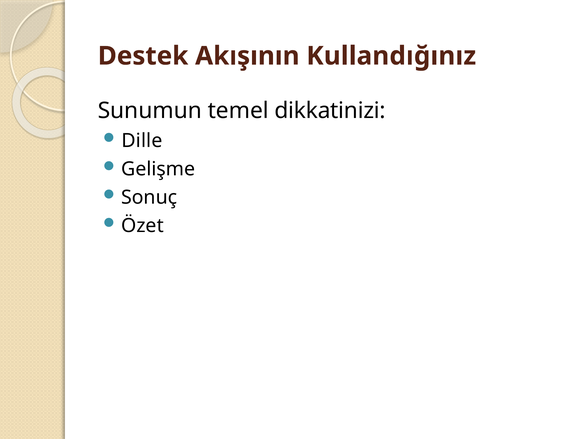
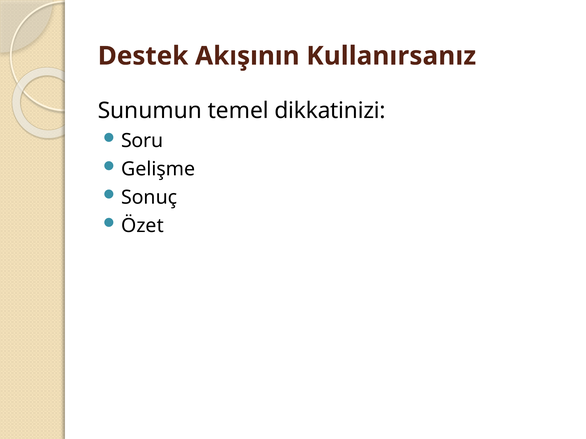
Kullandığınız: Kullandığınız -> Kullanırsanız (391, 56)
Dille: Dille -> Soru (142, 141)
